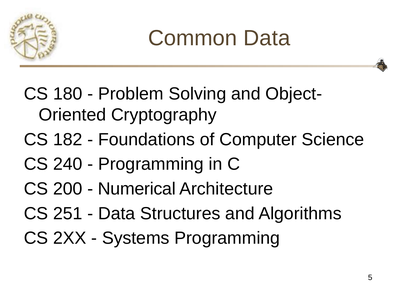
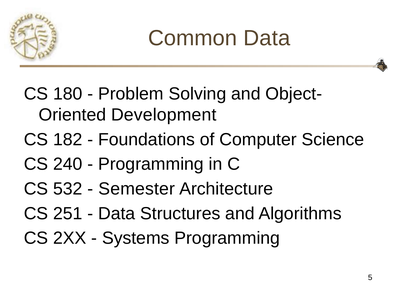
Cryptography: Cryptography -> Development (164, 115)
200: 200 -> 532 (68, 189)
Numerical: Numerical -> Semester (137, 189)
